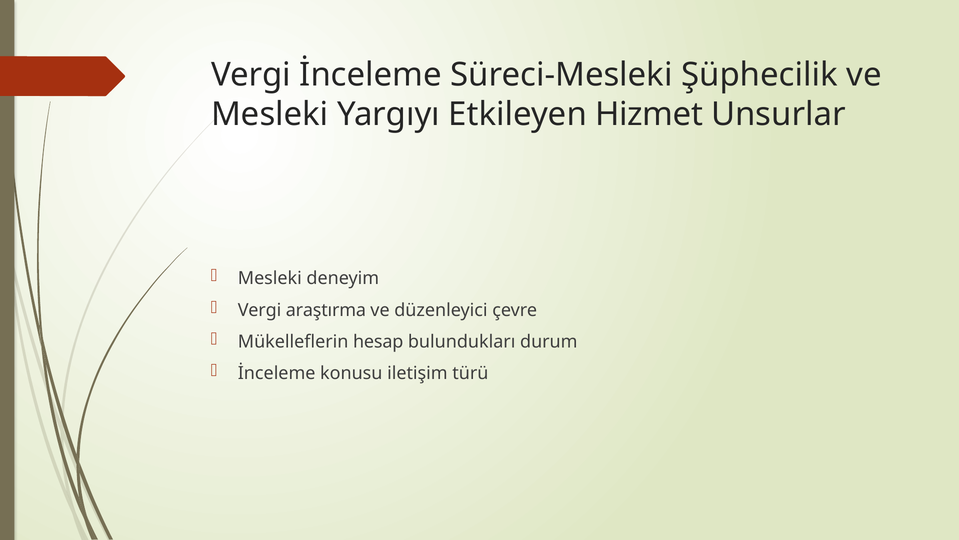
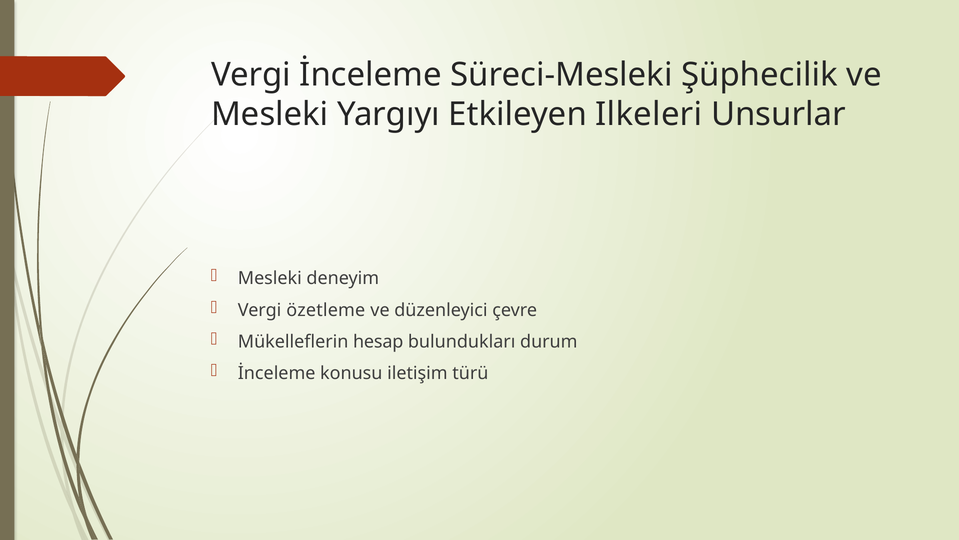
Hizmet: Hizmet -> Ilkeleri (649, 114)
araştırma: araştırma -> özetleme (326, 310)
